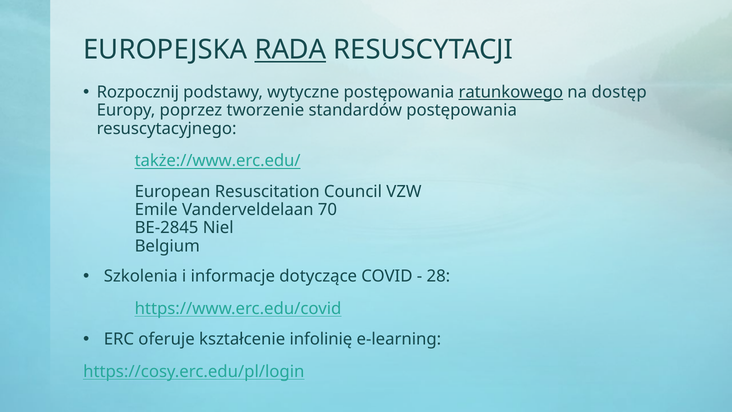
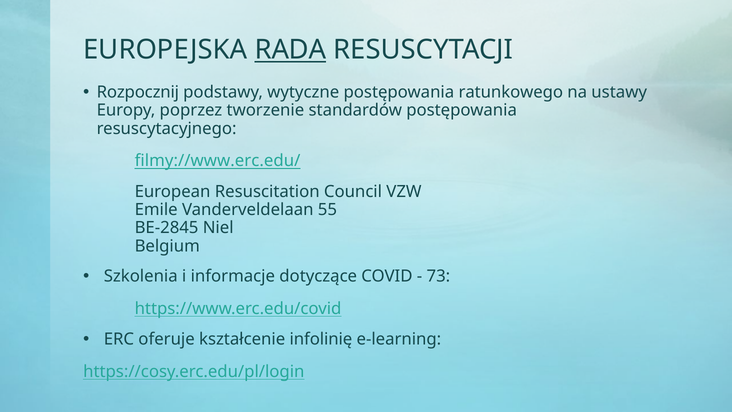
ratunkowego underline: present -> none (511, 92)
dostęp: dostęp -> ustawy (619, 92)
także://www.erc.edu/: także://www.erc.edu/ -> filmy://www.erc.edu/ (218, 161)
70: 70 -> 55 (327, 210)
28: 28 -> 73 (438, 276)
